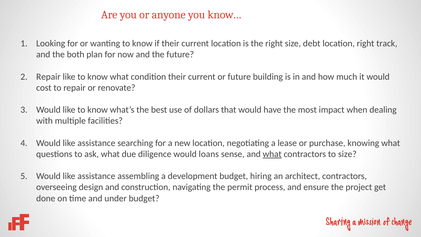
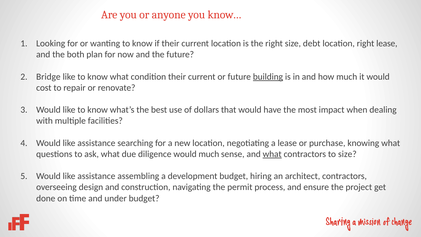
right track: track -> lease (387, 43)
Repair: Repair -> Bridge (48, 77)
building underline: none -> present (268, 77)
would loans: loans -> much (209, 154)
